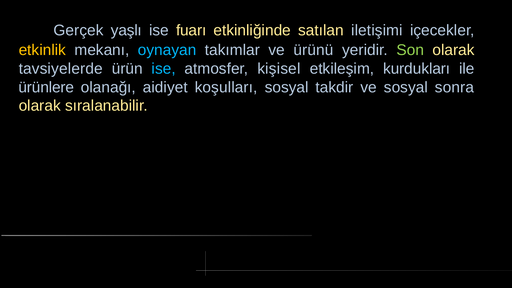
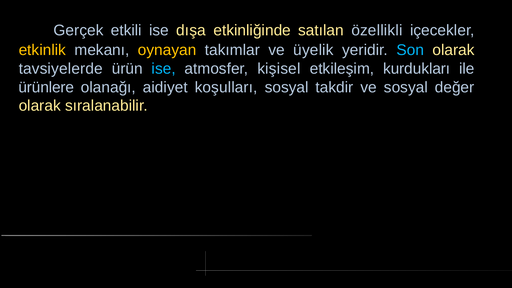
yaşlı: yaşlı -> etkili (126, 31)
fuarı: fuarı -> dışa (191, 31)
iletişimi: iletişimi -> özellikli (377, 31)
oynayan colour: light blue -> yellow (167, 50)
ürünü: ürünü -> üyelik (313, 50)
Son colour: light green -> light blue (410, 50)
sonra: sonra -> değer (455, 87)
